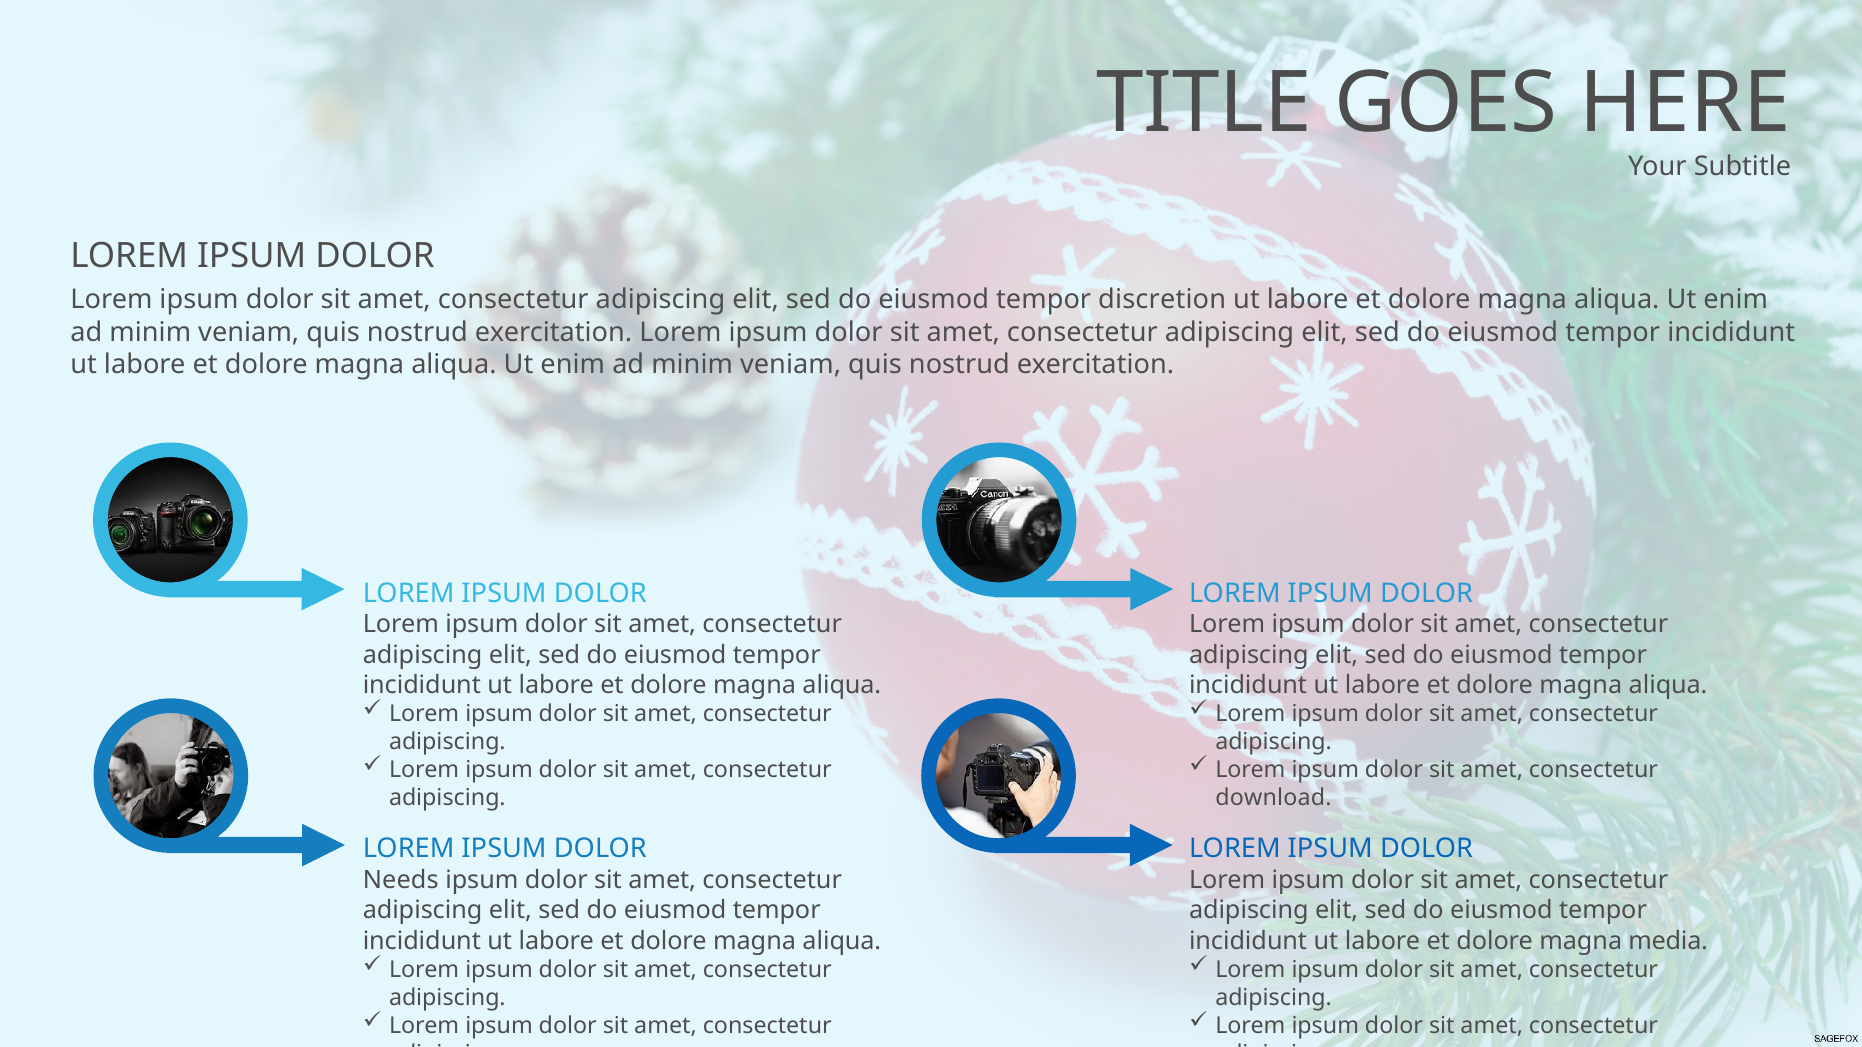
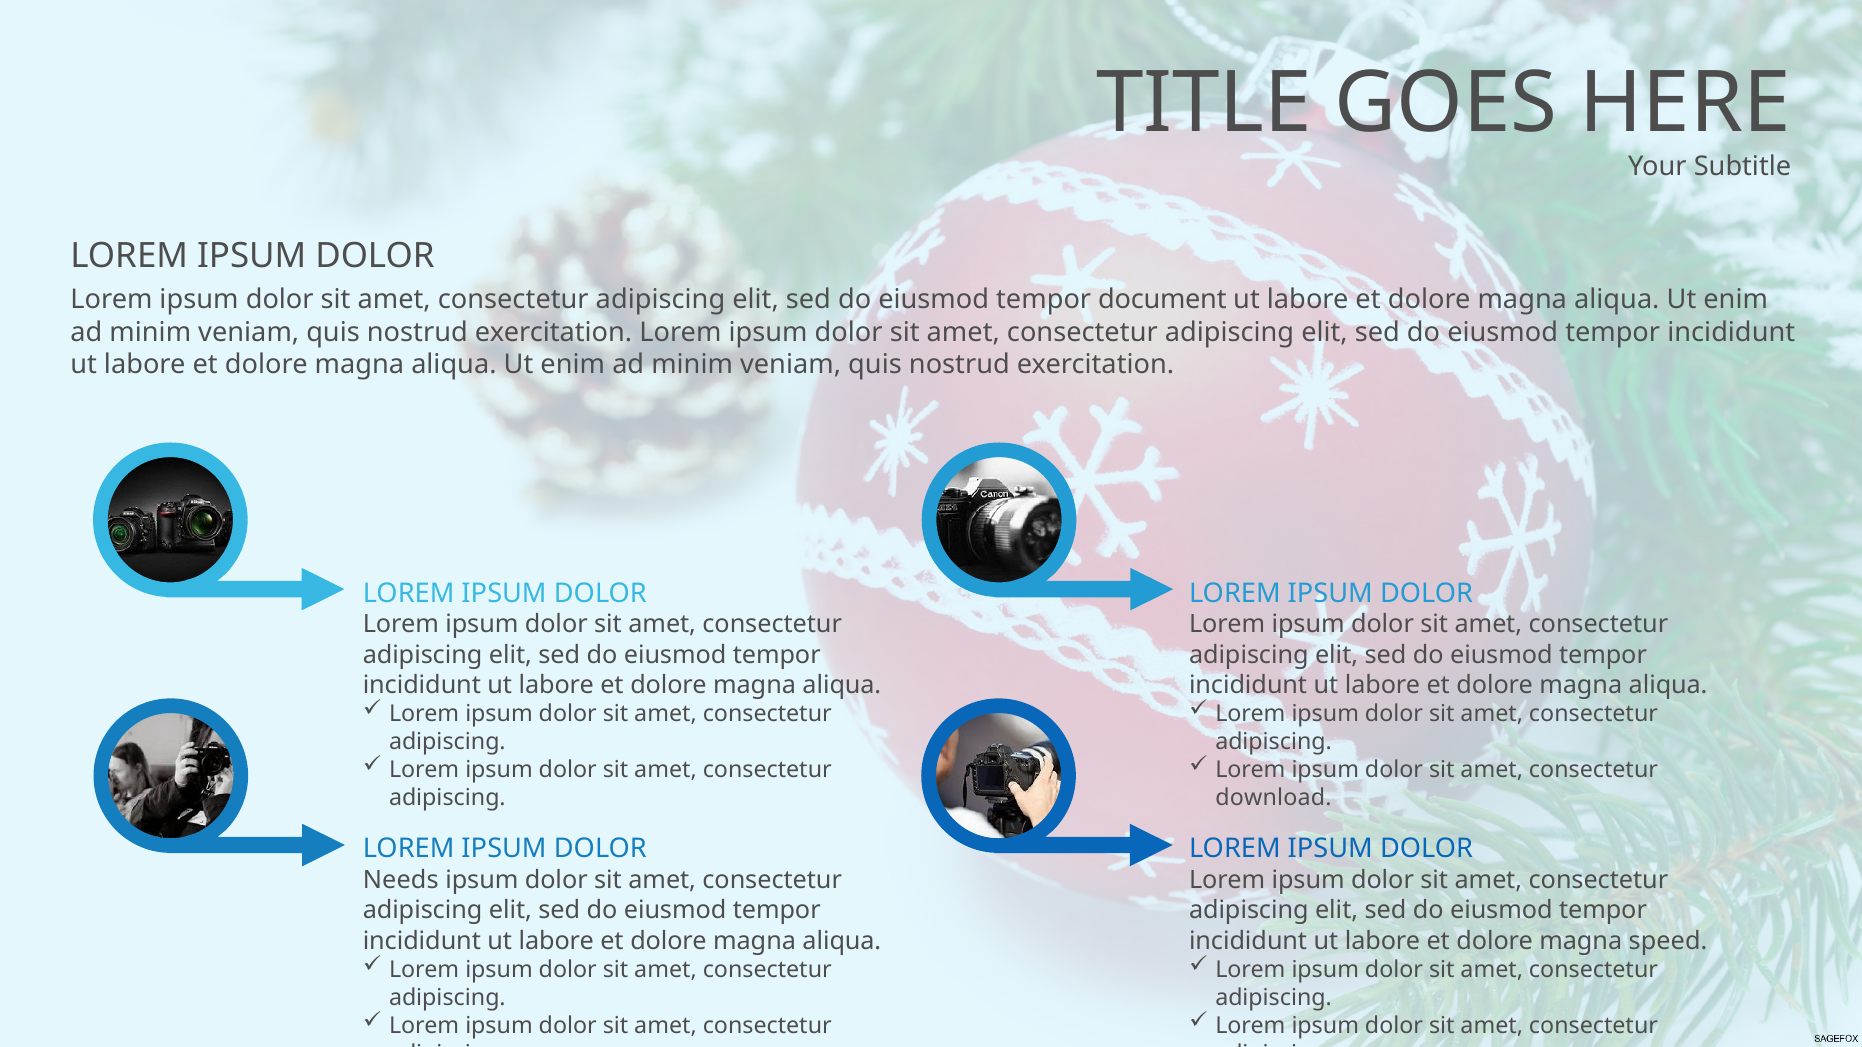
discretion: discretion -> document (1162, 300)
media: media -> speed (1668, 941)
